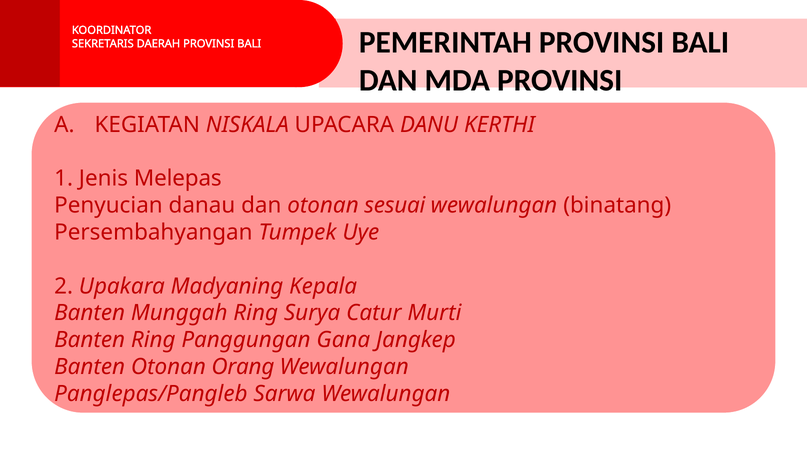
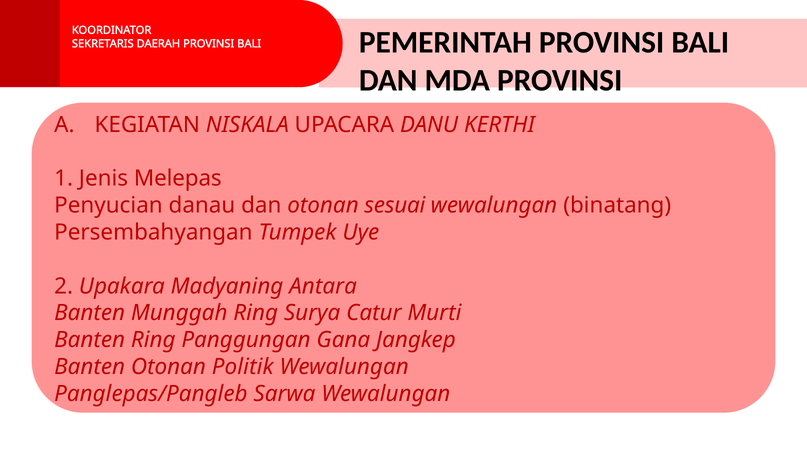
Kepala: Kepala -> Antara (323, 286)
Orang: Orang -> Politik (243, 367)
